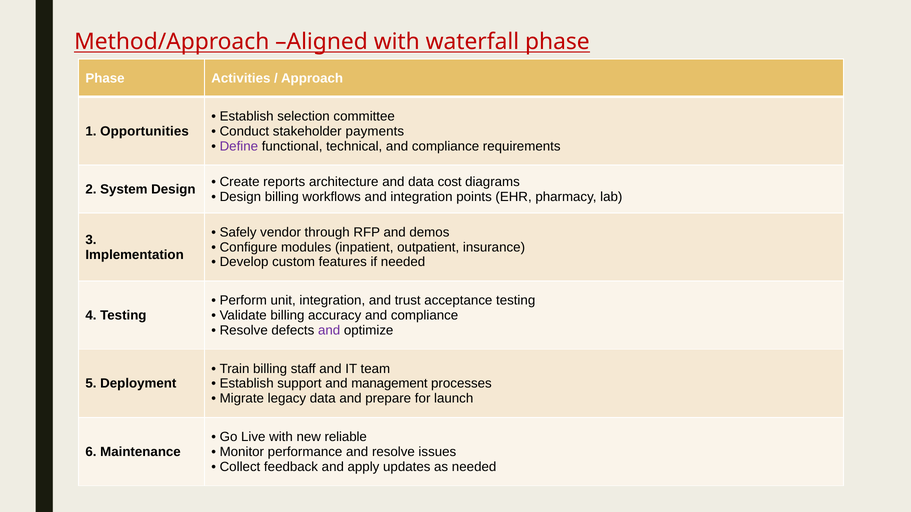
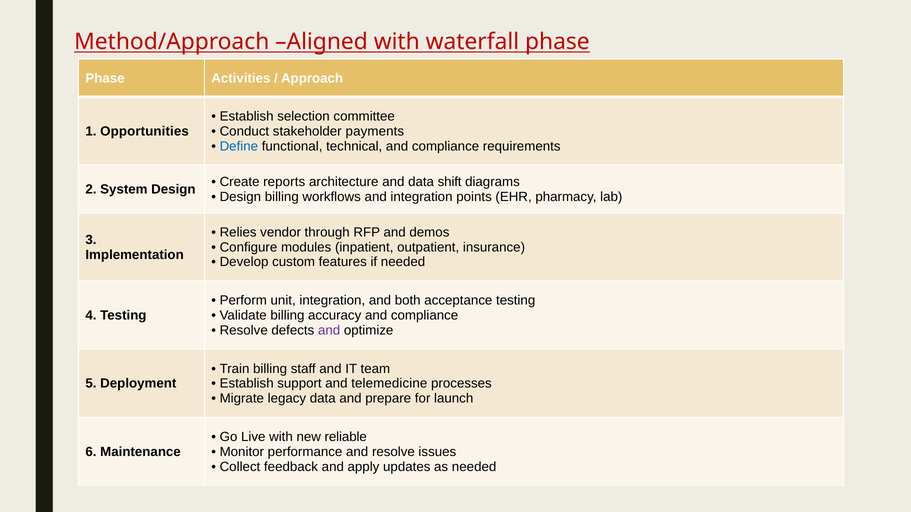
Define colour: purple -> blue (239, 146)
cost: cost -> shift (450, 182)
Safely: Safely -> Relies (238, 232)
trust: trust -> both (408, 301)
management: management -> telemedicine (389, 384)
